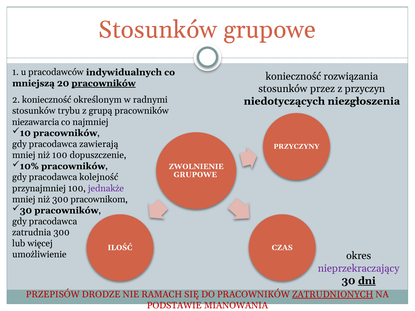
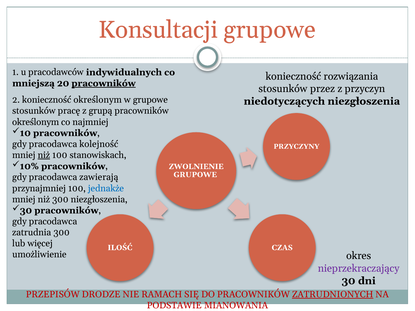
Stosunków: Stosunków -> Konsultacji (158, 30)
w radnymi: radnymi -> grupowe (150, 100)
trybu: trybu -> pracę (69, 111)
niezawarcia: niezawarcia -> określonym (36, 122)
zawierają: zawierają -> kolejność (99, 144)
niż underline: none -> present (44, 155)
dopuszczenie: dopuszczenie -> stanowiskach (98, 155)
kolejność: kolejność -> zawierają (99, 177)
jednakże colour: purple -> blue (106, 188)
300 pracownikom: pracownikom -> niezgłoszenia (99, 200)
dni underline: present -> none (367, 281)
